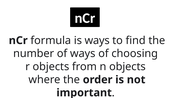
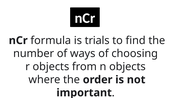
is ways: ways -> trials (97, 40)
